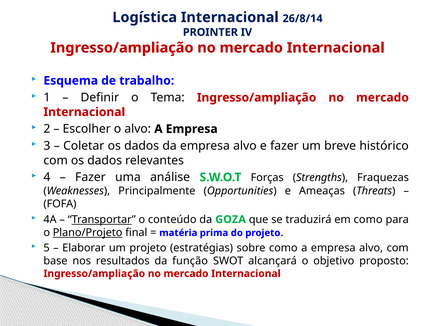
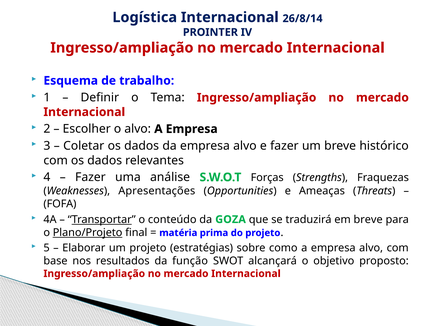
Principalmente: Principalmente -> Apresentações (157, 191)
em como: como -> breve (368, 220)
